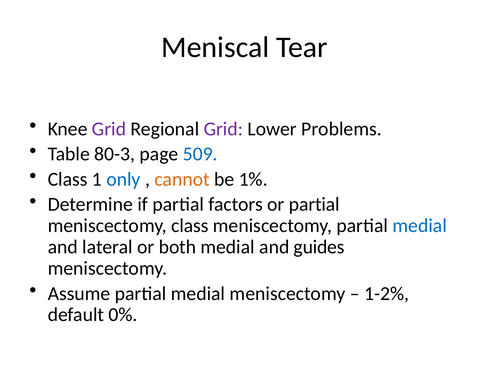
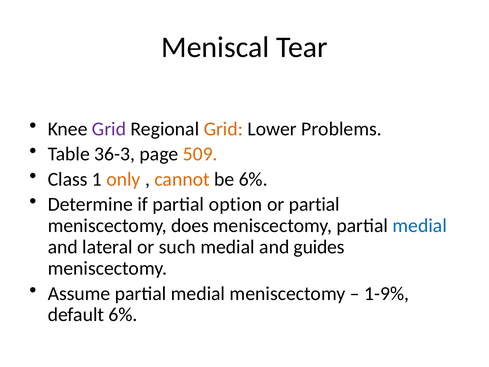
Grid colour: purple -> orange (223, 129)
80-3: 80-3 -> 36-3 (115, 154)
509 colour: blue -> orange (200, 154)
only colour: blue -> orange (123, 179)
be 1%: 1% -> 6% (253, 179)
factors: factors -> option (236, 204)
meniscectomy class: class -> does (190, 226)
both: both -> such (177, 247)
1-2%: 1-2% -> 1-9% (387, 293)
default 0%: 0% -> 6% (123, 315)
